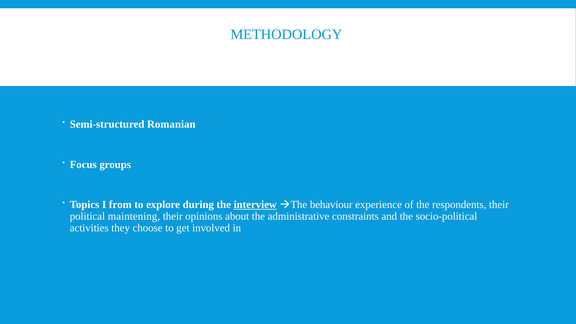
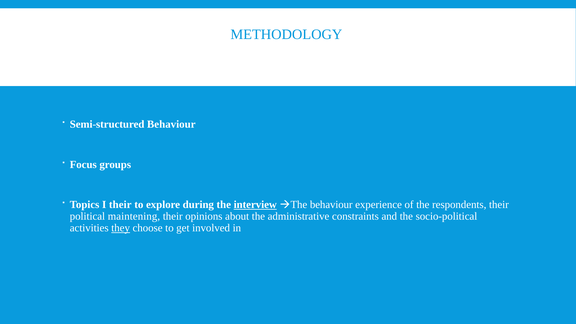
Semi-structured Romanian: Romanian -> Behaviour (171, 124)
I from: from -> their (120, 205)
they underline: none -> present (121, 228)
